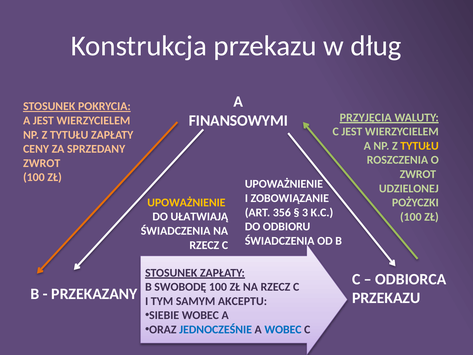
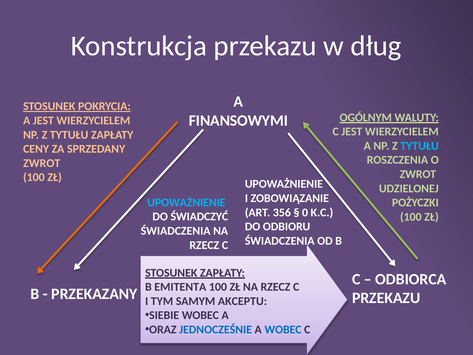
PRZYJĘCIA: PRZYJĘCIA -> OGÓLNYM (366, 117)
TYTUŁU colour: yellow -> light blue (420, 146)
UPOWAŻNIENIE colour: yellow -> light blue (186, 202)
3: 3 -> 0 (305, 212)
UŁATWIAJĄ: UŁATWIAJĄ -> ŚWIADCZYĆ (199, 217)
SWOBODĘ: SWOBODĘ -> EMITENTA (180, 287)
